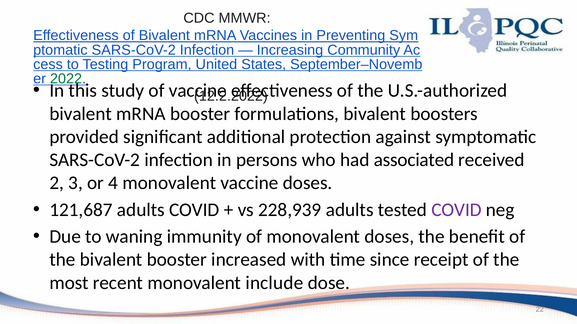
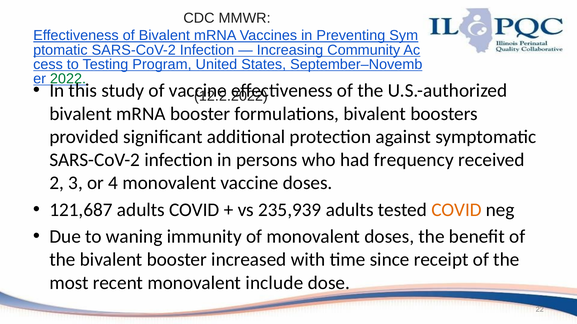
associated: associated -> frequency (414, 160)
228,939: 228,939 -> 235,939 (290, 210)
COVID colour: purple -> orange (456, 210)
